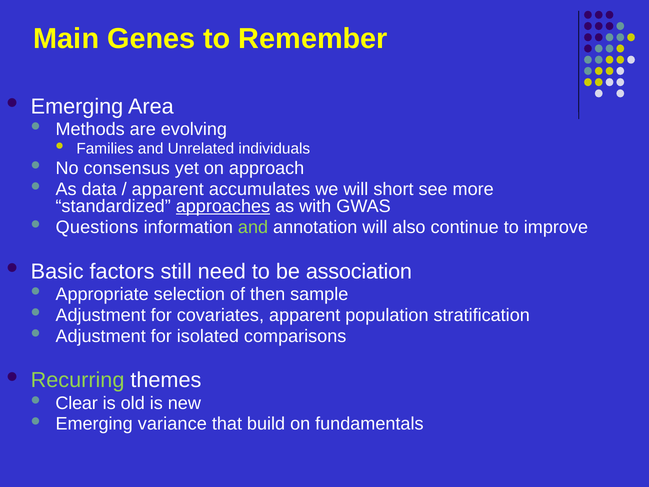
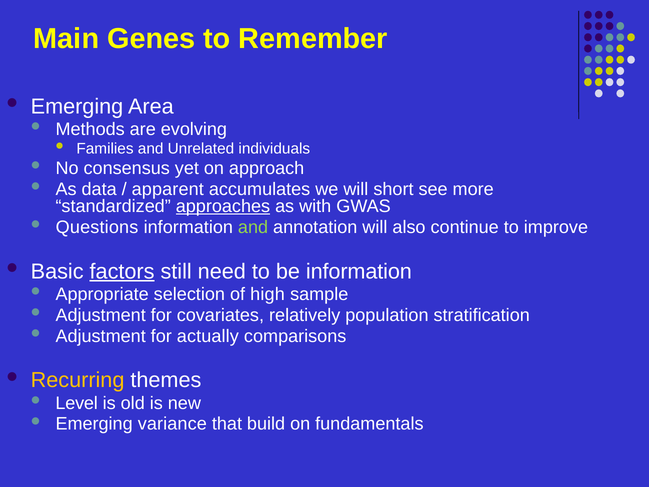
factors underline: none -> present (122, 271)
be association: association -> information (359, 271)
then: then -> high (268, 294)
covariates apparent: apparent -> relatively (305, 315)
isolated: isolated -> actually (208, 336)
Recurring colour: light green -> yellow (78, 380)
Clear: Clear -> Level (77, 403)
